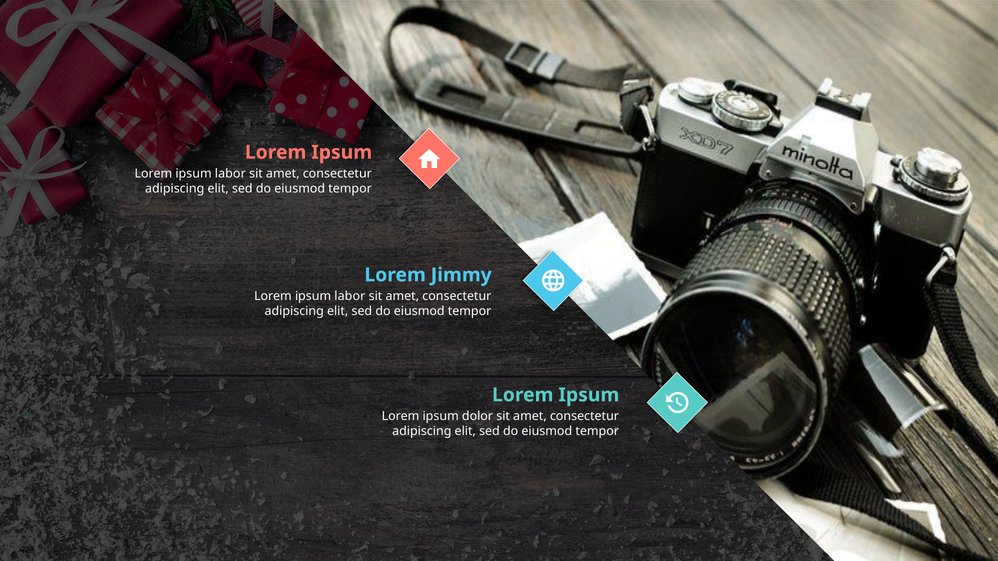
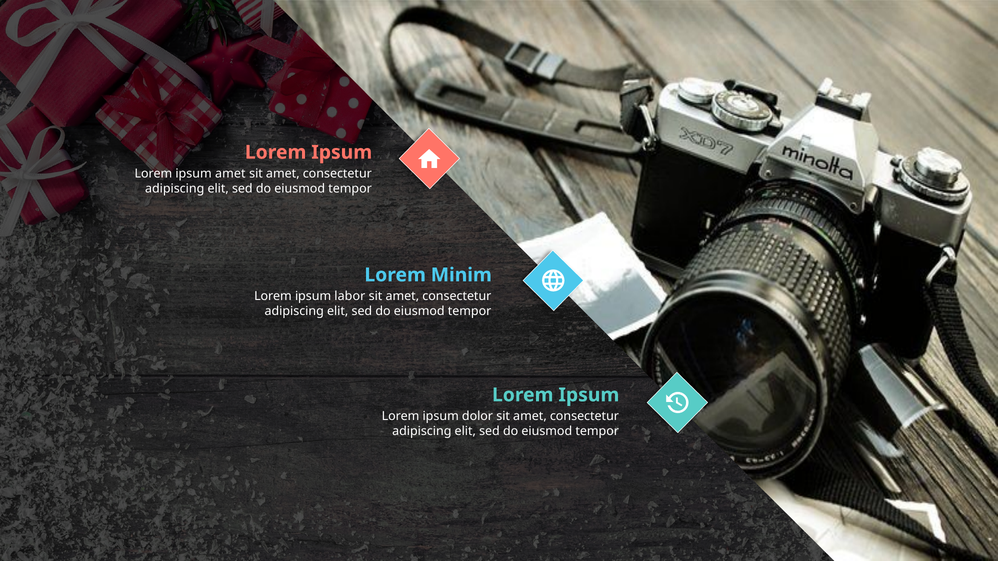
labor: labor -> amet (230, 174)
Jimmy: Jimmy -> Minim (461, 275)
